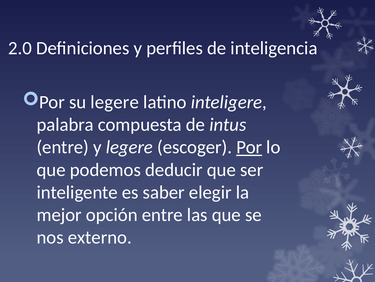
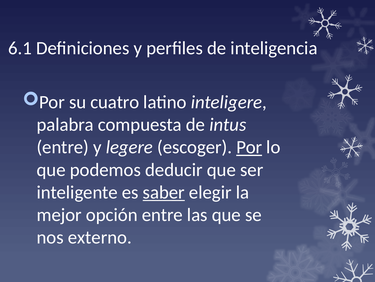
2.0: 2.0 -> 6.1 (20, 48)
su legere: legere -> cuatro (115, 102)
saber underline: none -> present (164, 192)
